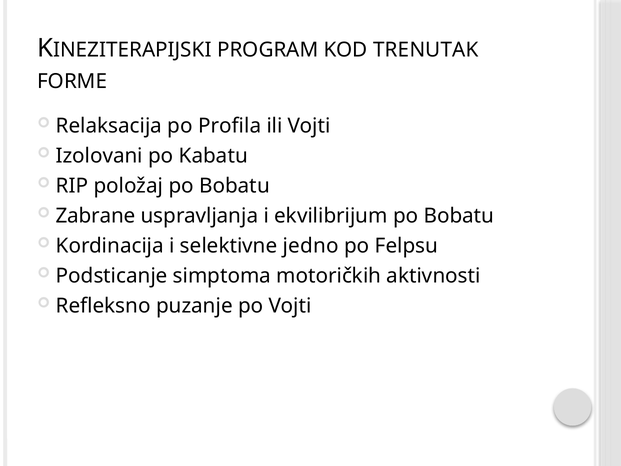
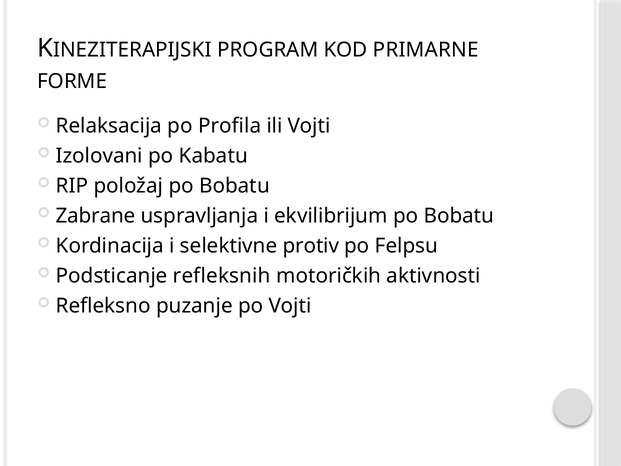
TRENUTAK: TRENUTAK -> PRIMARNE (426, 50)
jedno: jedno -> protiv (311, 246)
simptoma: simptoma -> refleksnih (222, 276)
